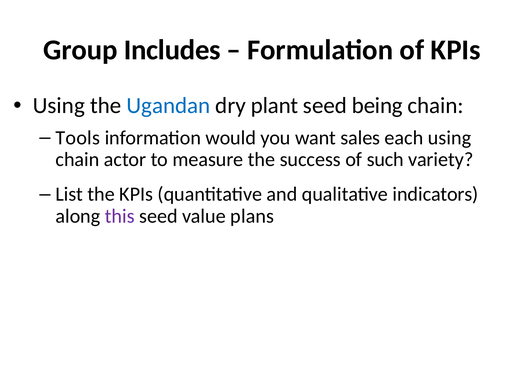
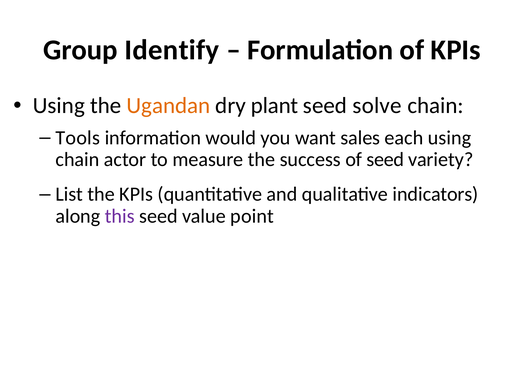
Includes: Includes -> Identify (172, 50)
Ugandan colour: blue -> orange (168, 106)
being: being -> solve (377, 106)
of such: such -> seed (385, 159)
plans: plans -> point (252, 216)
